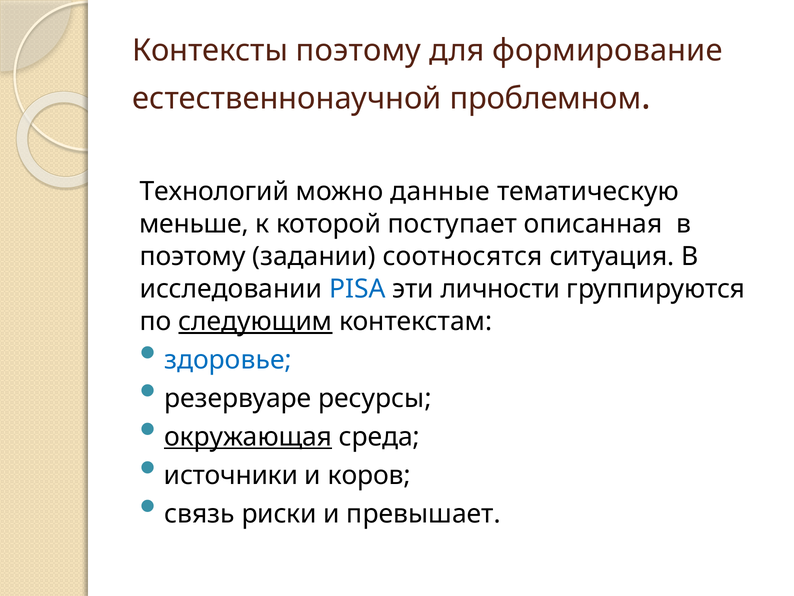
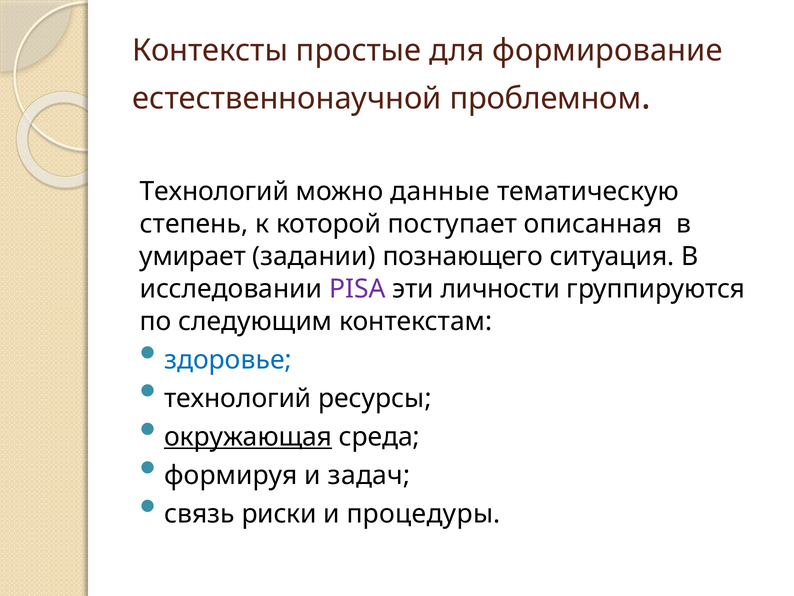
Контексты поэтому: поэтому -> простые (359, 50)
меньше: меньше -> степень (194, 224)
поэтому: поэтому -> умирает (193, 256)
соотносятся: соотносятся -> познающего (463, 256)
PISA colour: blue -> purple (357, 289)
следующим underline: present -> none (255, 321)
резервуаре: резервуаре -> технологий (238, 398)
источники: источники -> формируя (231, 475)
коров: коров -> задач (369, 475)
превышает: превышает -> процедуры (424, 514)
